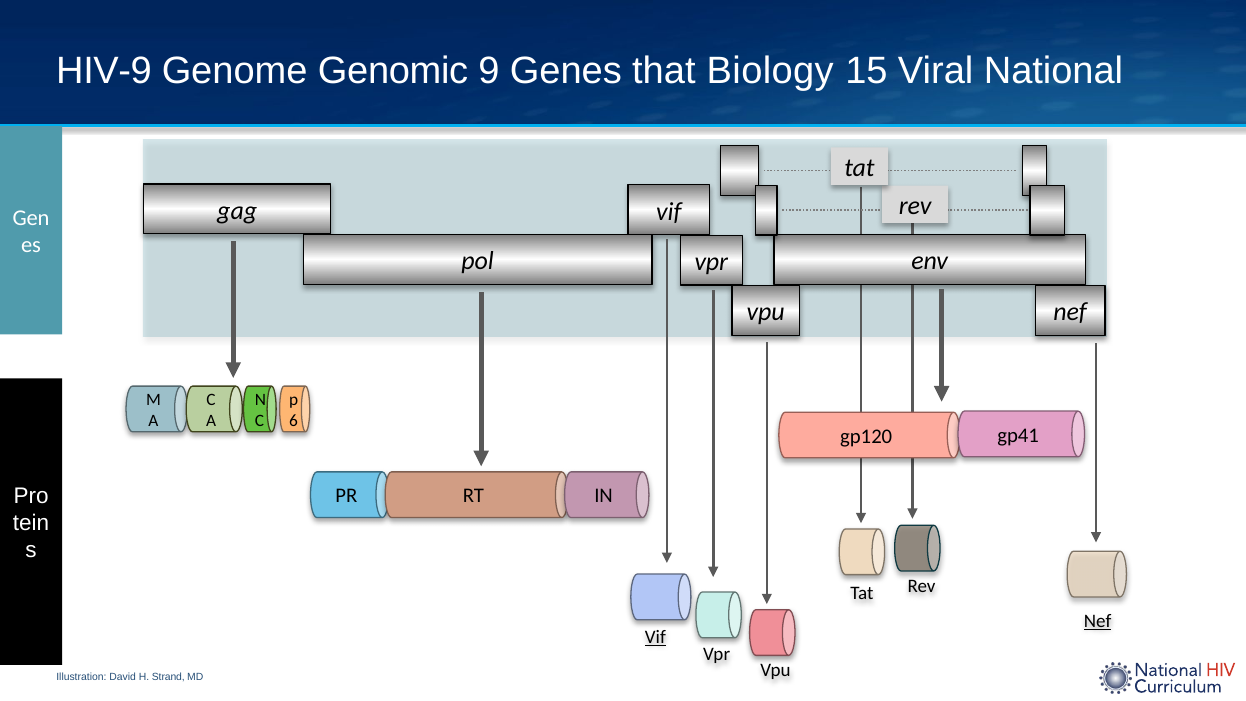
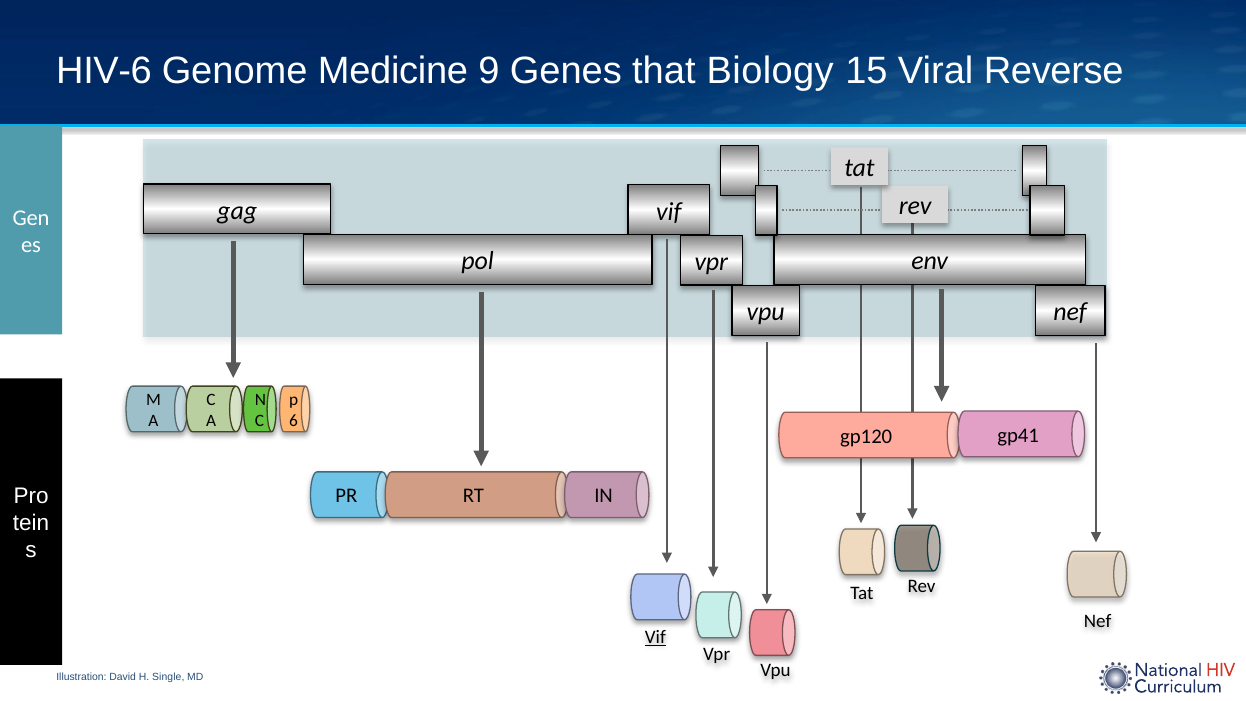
HIV-9: HIV-9 -> HIV-6 (104, 71)
Genomic: Genomic -> Medicine (393, 71)
National: National -> Reverse (1054, 71)
Nef underline: present -> none (1098, 621)
Strand: Strand -> Single (168, 677)
